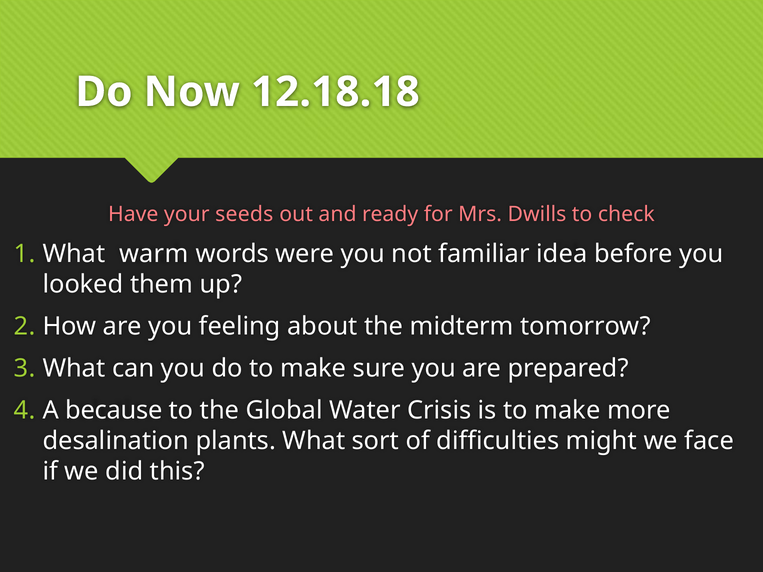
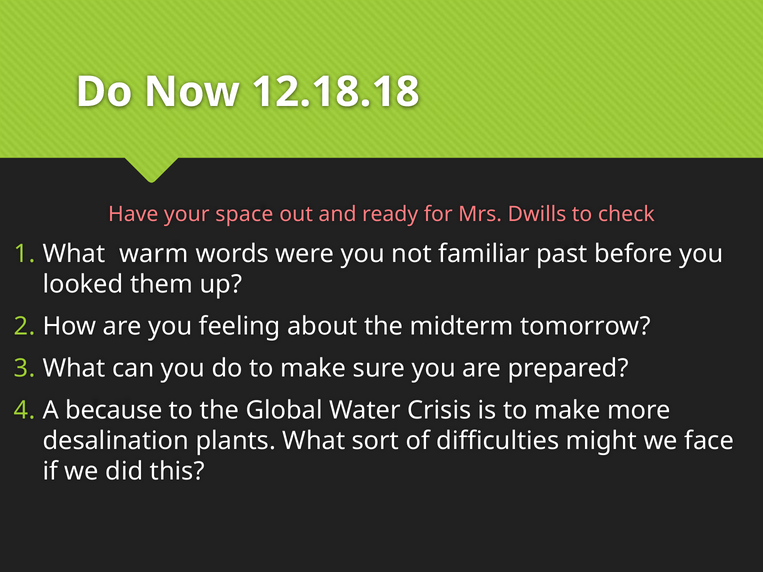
seeds: seeds -> space (244, 214)
idea: idea -> past (562, 254)
